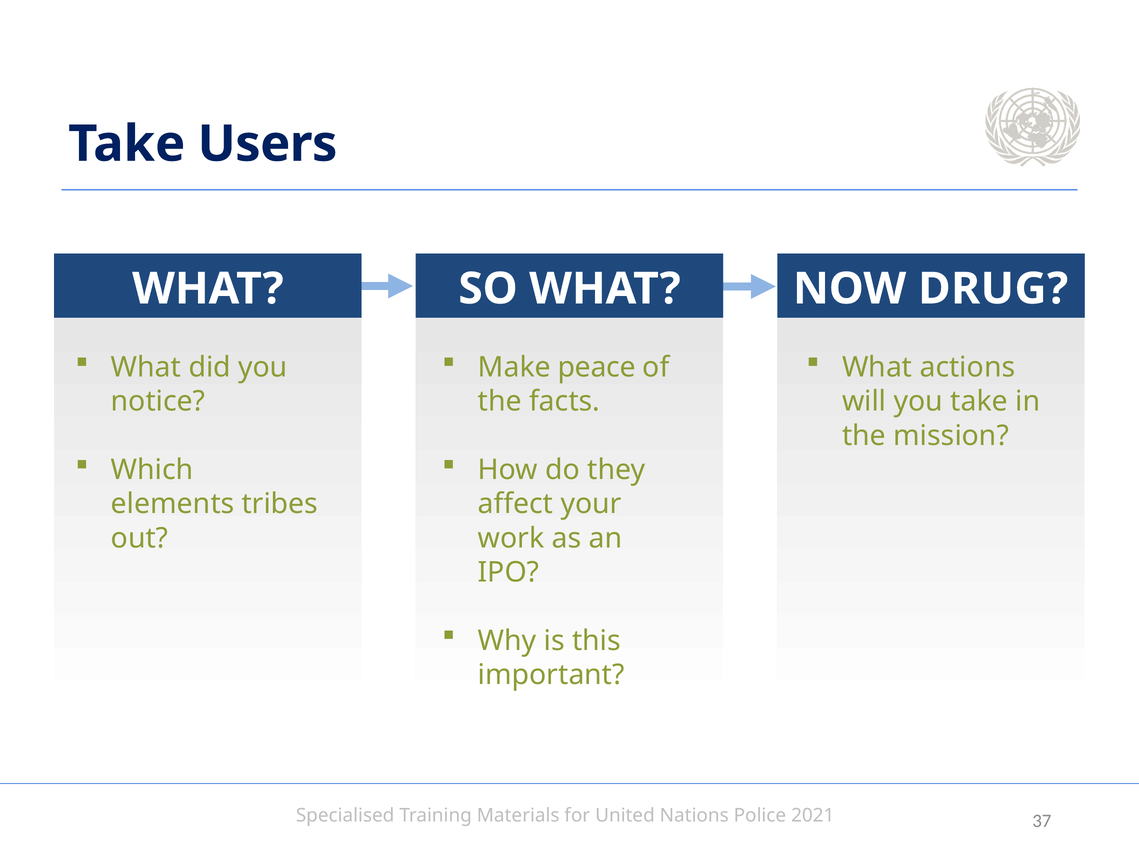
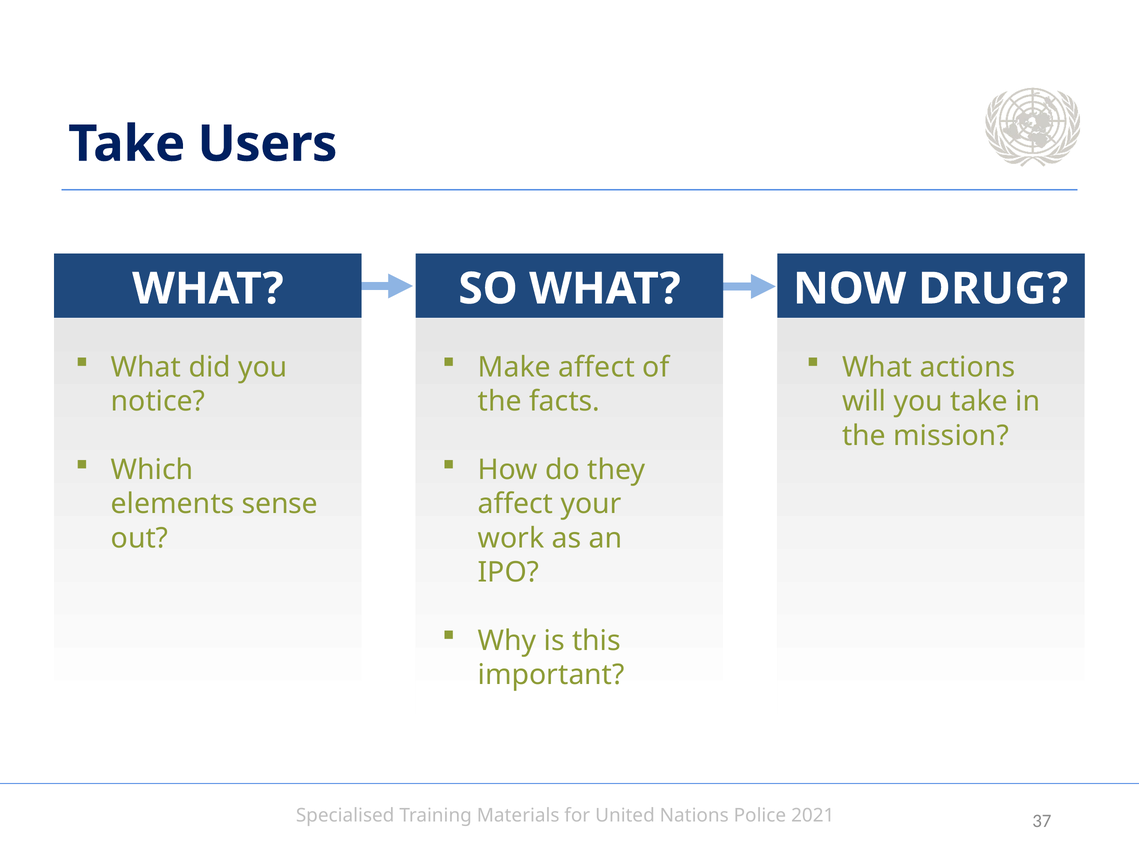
Make peace: peace -> affect (597, 367)
tribes: tribes -> sense (280, 504)
